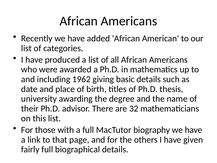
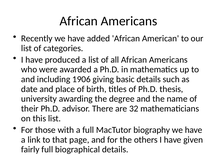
1962: 1962 -> 1906 (81, 79)
